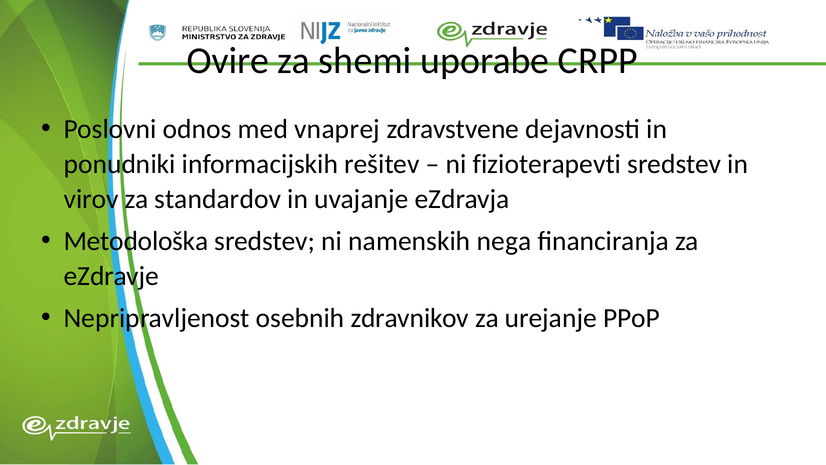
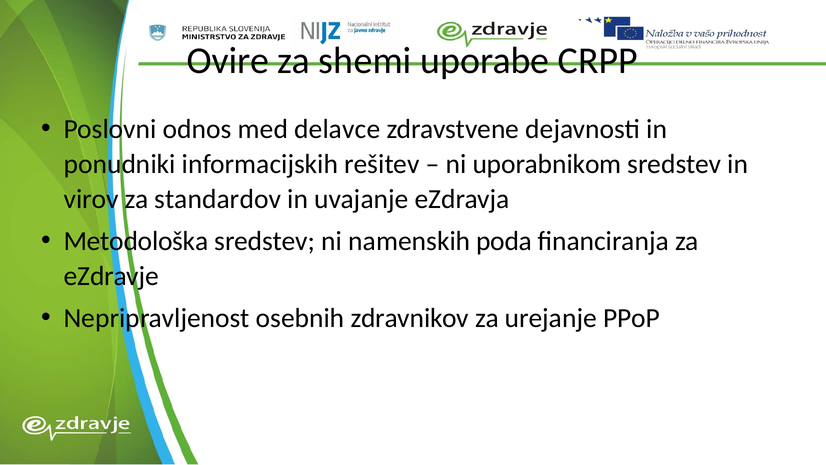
vnaprej: vnaprej -> delavce (337, 129)
fizioterapevti: fizioterapevti -> uporabnikom (547, 164)
nega: nega -> poda (504, 241)
